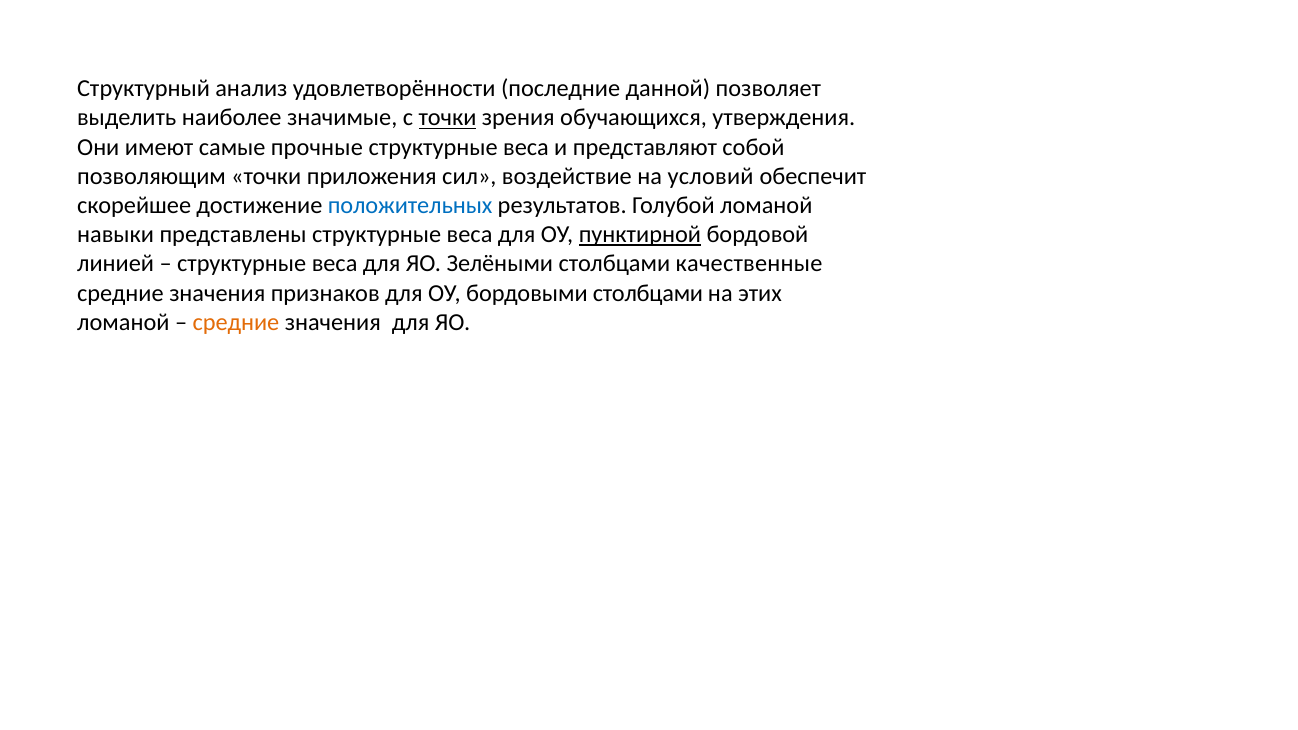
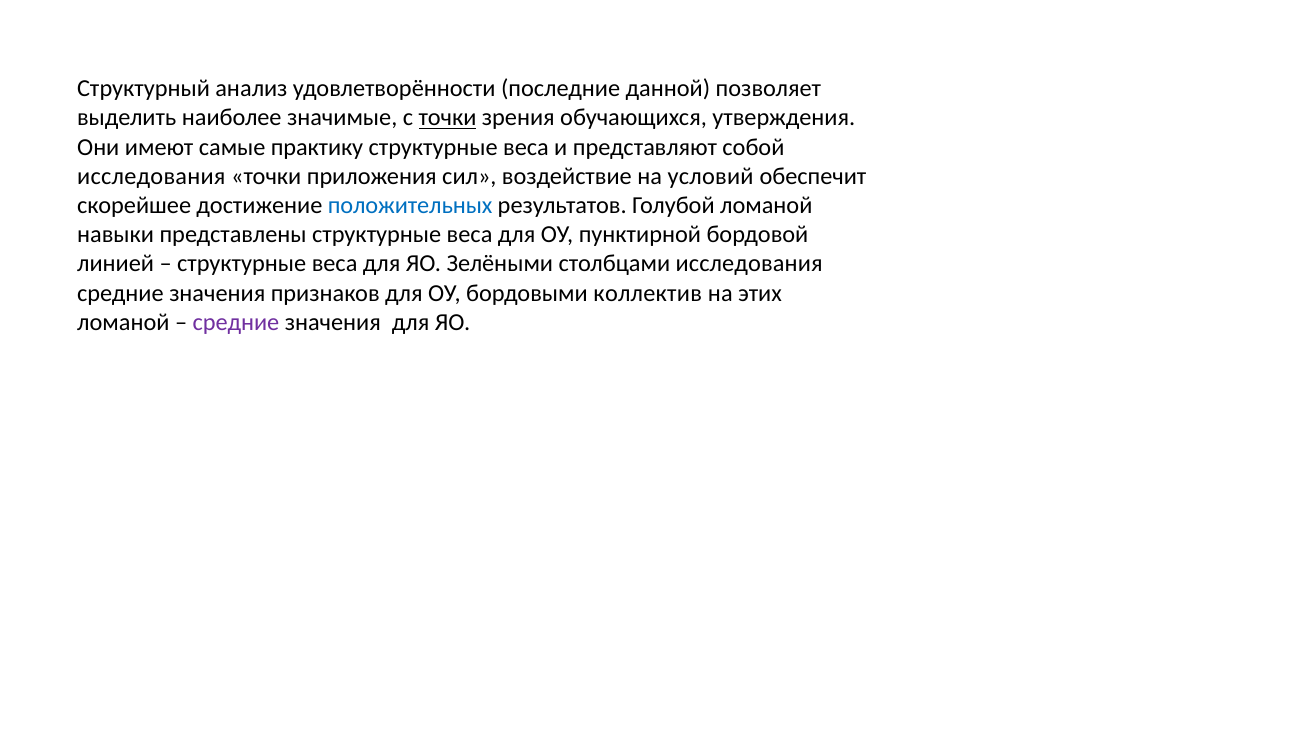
прочные: прочные -> практику (317, 147)
позволяющим: позволяющим -> исследования (151, 176)
пунктирной underline: present -> none (640, 235)
столбцами качественные: качественные -> исследования (749, 264)
бордовыми столбцами: столбцами -> коллектив (648, 293)
средние colour: orange -> purple (236, 322)
